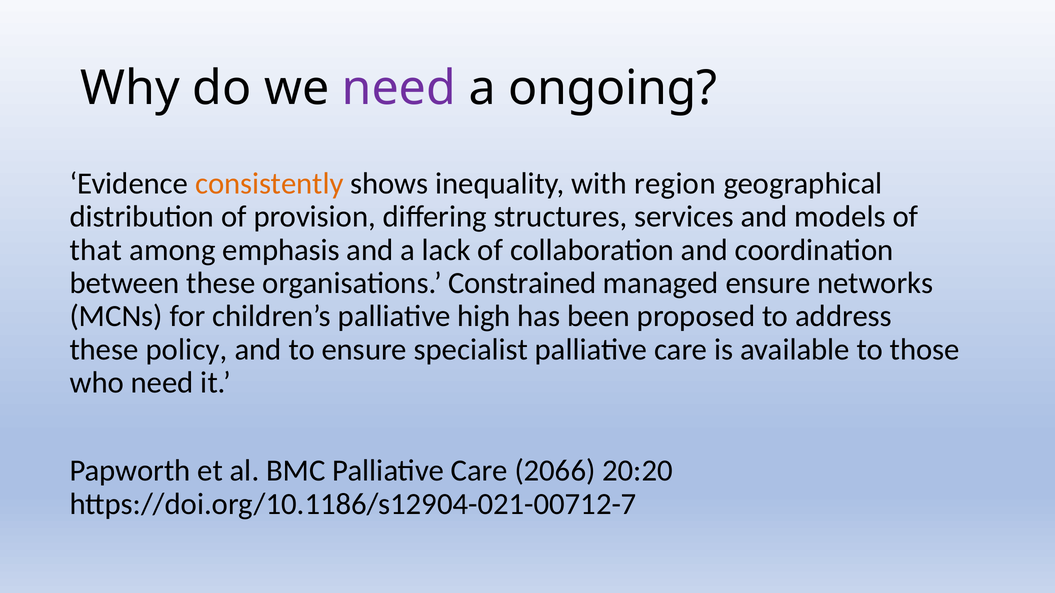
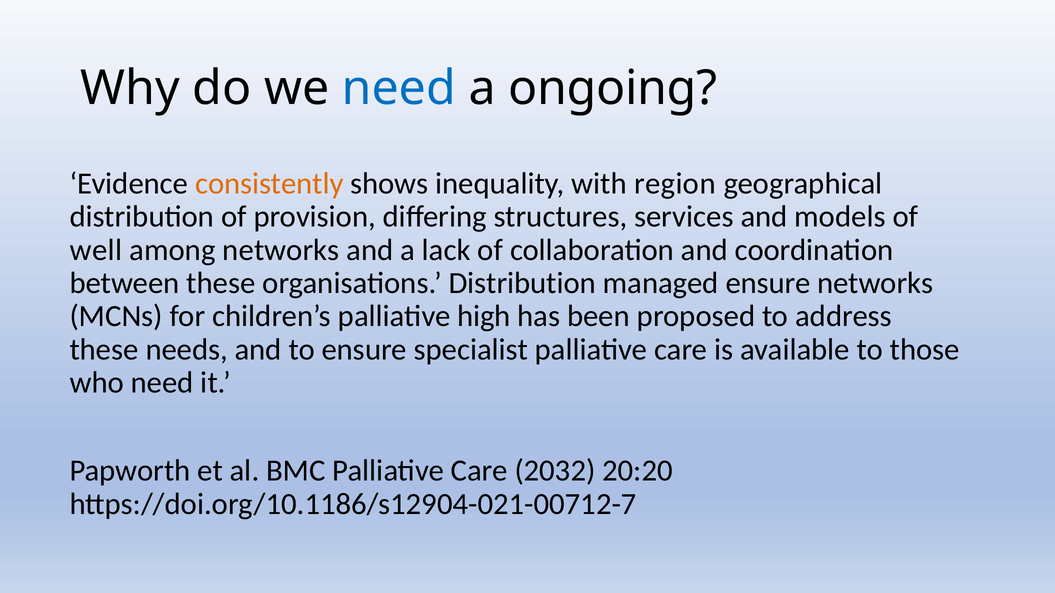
need colour: purple -> blue (399, 89)
that: that -> well (96, 250)
among emphasis: emphasis -> networks (281, 250)
organisations Constrained: Constrained -> Distribution (522, 283)
policy: policy -> needs (187, 350)
2066: 2066 -> 2032 (555, 471)
